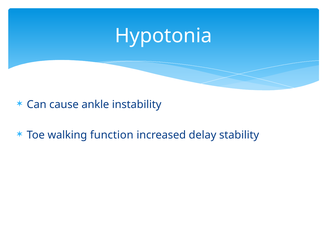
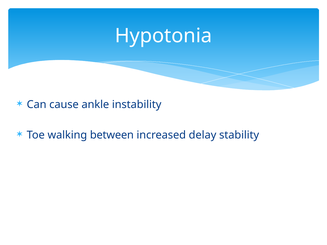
function: function -> between (112, 135)
